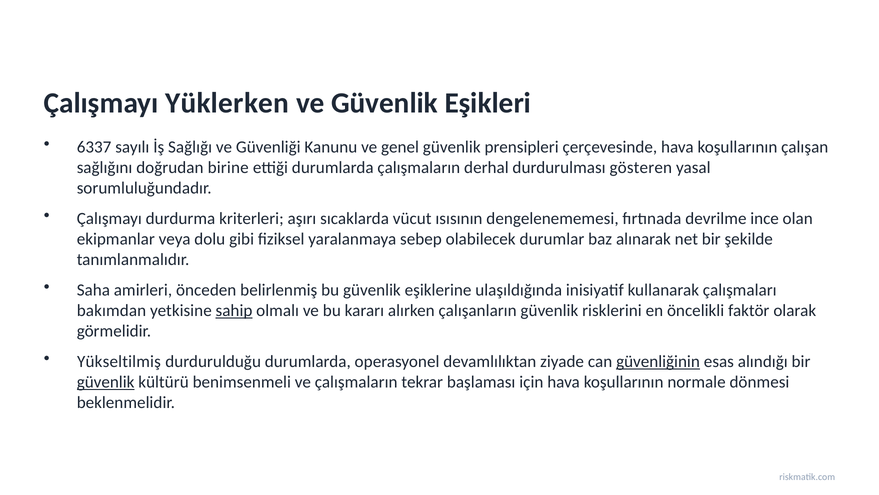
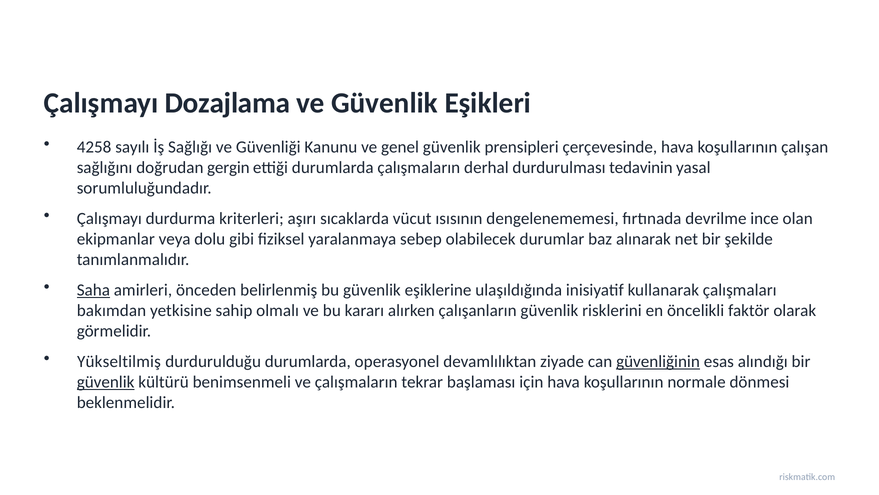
Yüklerken: Yüklerken -> Dozajlama (227, 103)
6337: 6337 -> 4258 (94, 147)
birine: birine -> gergin (228, 167)
gösteren: gösteren -> tedavinin (641, 167)
Saha underline: none -> present (93, 290)
sahip underline: present -> none (234, 310)
